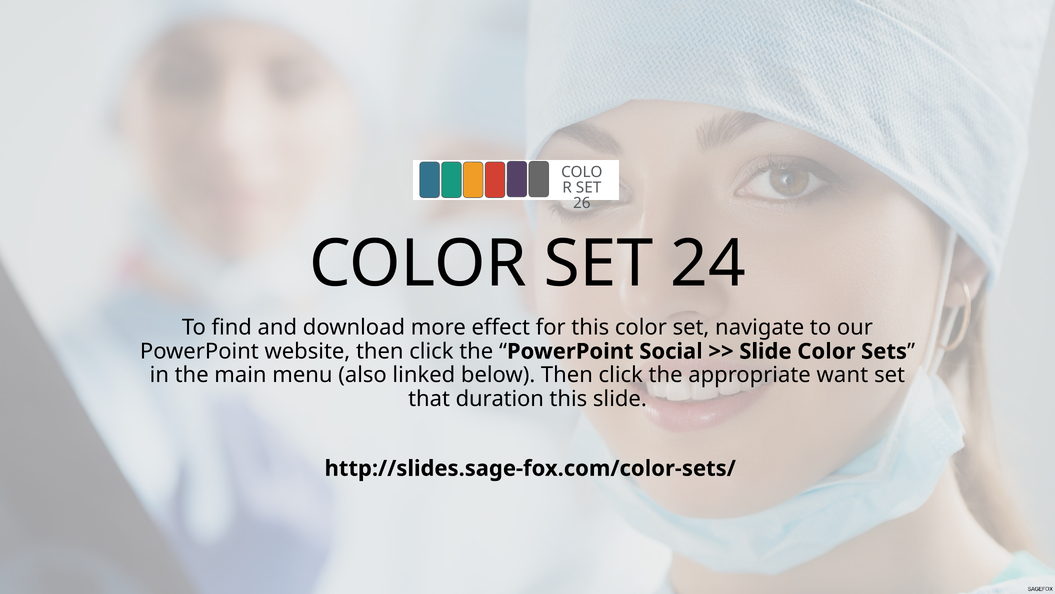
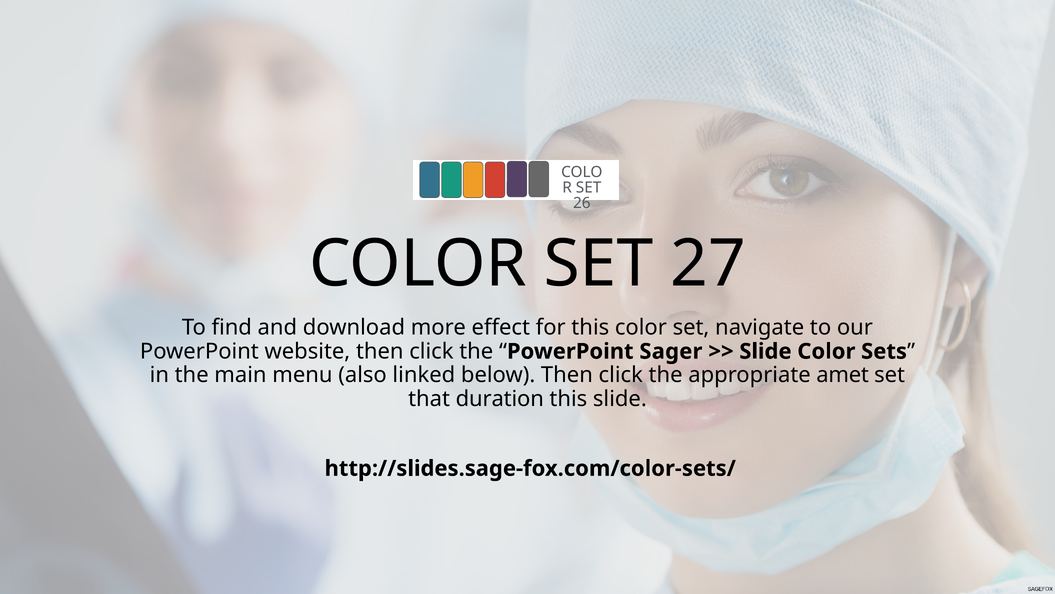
24: 24 -> 27 (708, 264)
Social: Social -> Sager (671, 351)
want: want -> amet (843, 375)
